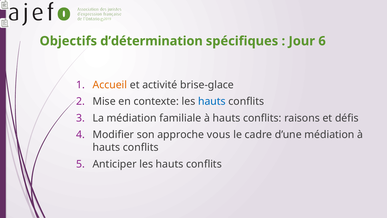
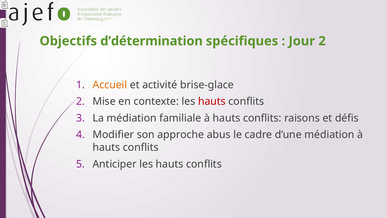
Jour 6: 6 -> 2 (322, 41)
hauts colour: blue -> red (212, 101)
vous: vous -> abus (219, 135)
